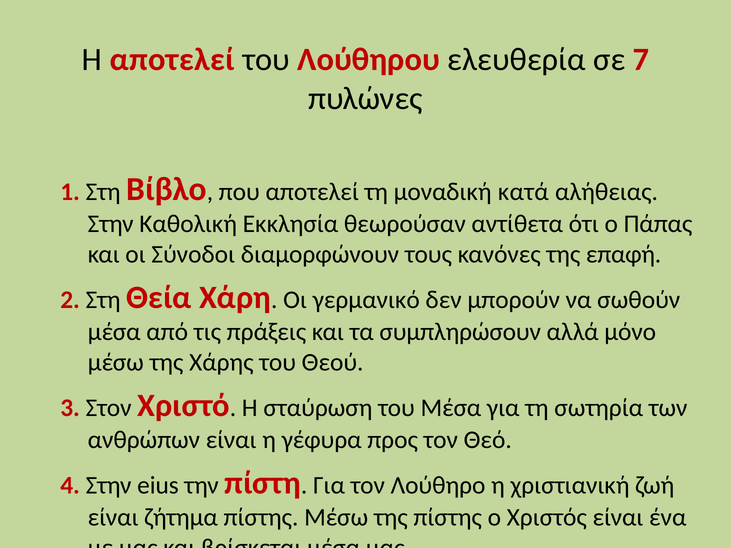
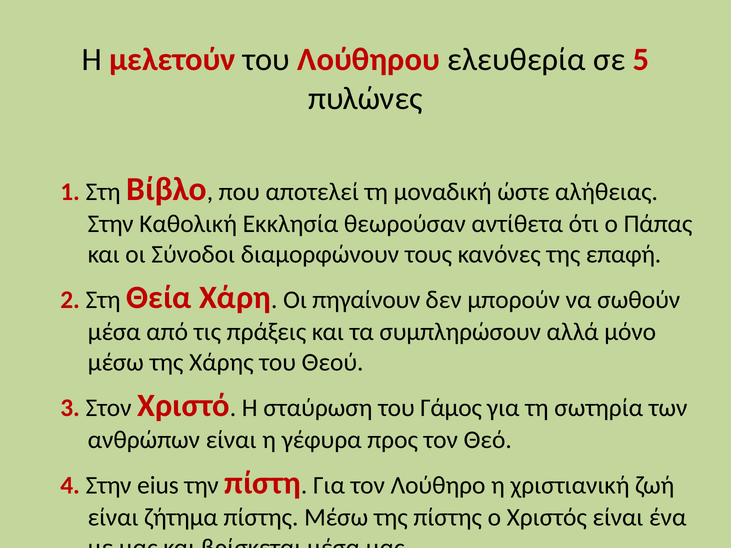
Η αποτελεί: αποτελεί -> μελετούν (172, 59)
7: 7 -> 5 (641, 59)
κατά: κατά -> ώστε (523, 192)
γερμανικό: γερμανικό -> πηγαίνουν (366, 300)
του Μέσα: Μέσα -> Γάμος (451, 408)
